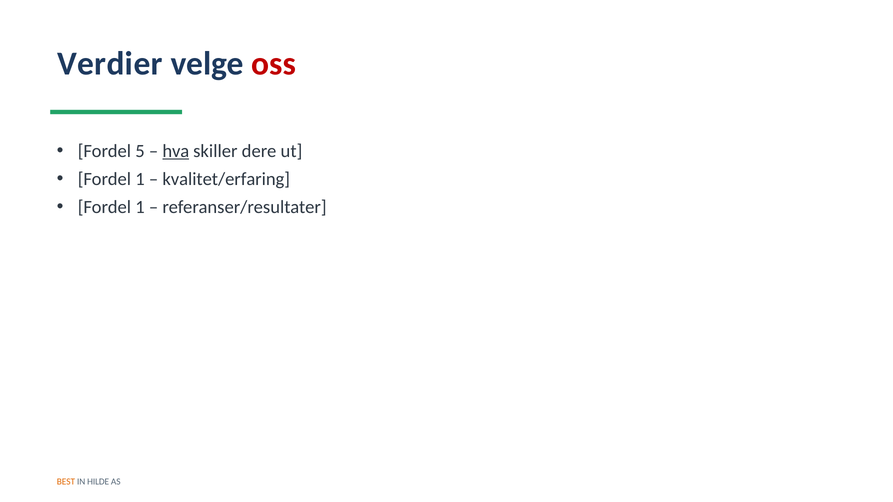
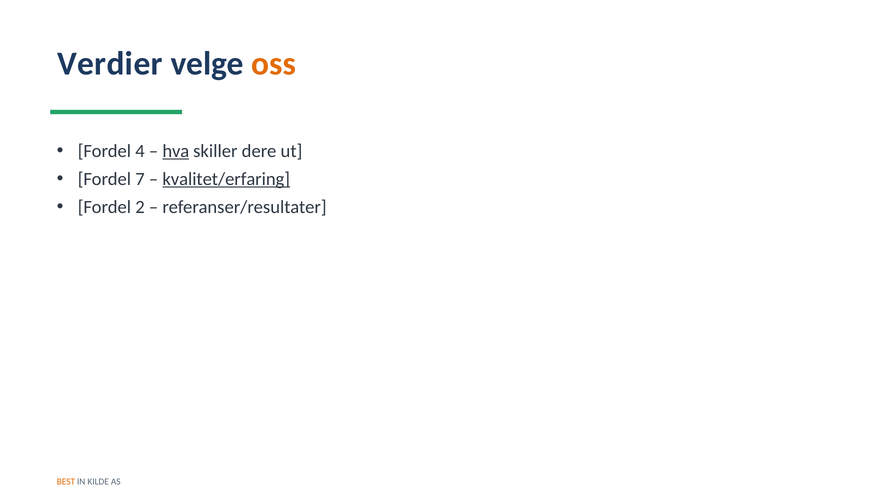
oss colour: red -> orange (274, 64)
5: 5 -> 4 (140, 151)
1: 1 -> 7 (140, 179)
kvalitet/erfaring underline: none -> present (226, 179)
1: 1 -> 2 (140, 207)
HILDE: HILDE -> KILDE (98, 482)
